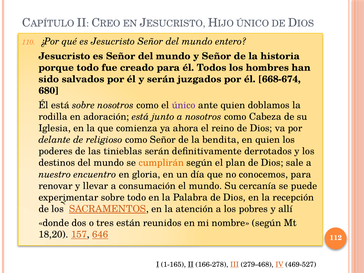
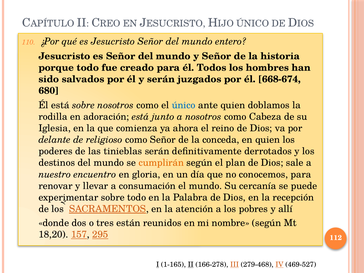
único colour: purple -> blue (184, 105)
bendita: bendita -> conceda (221, 140)
646: 646 -> 295 (100, 234)
